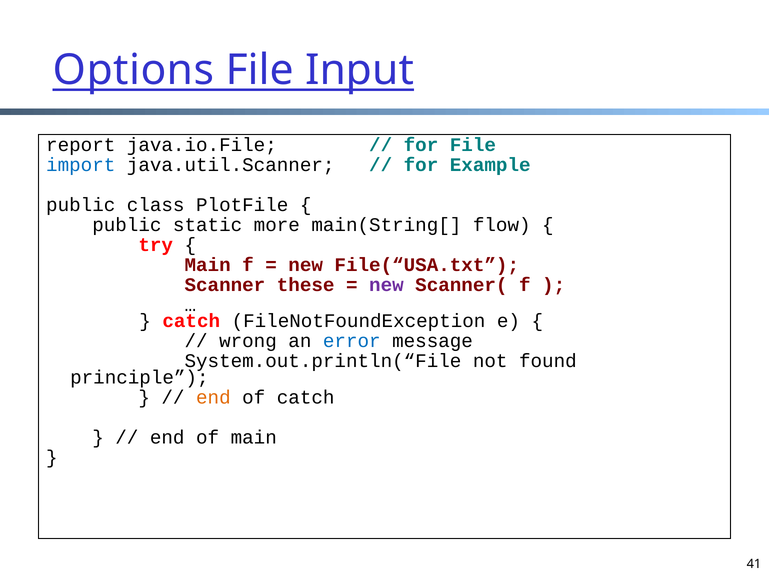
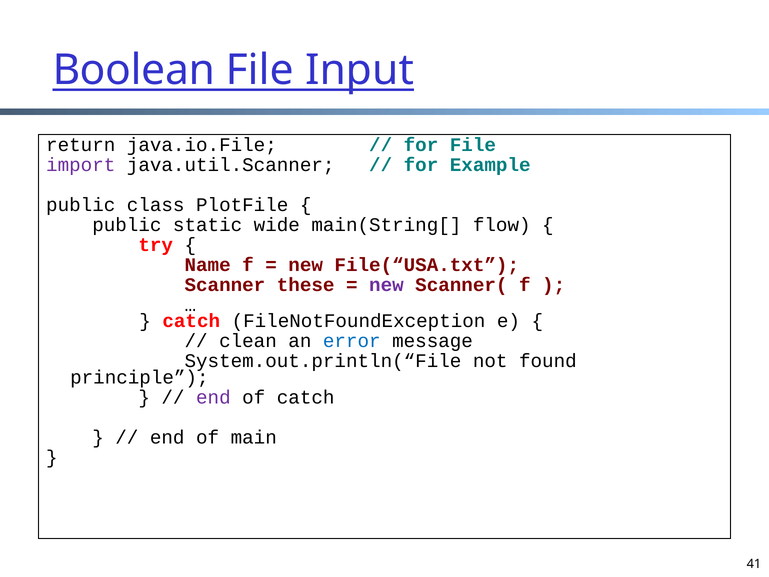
Options: Options -> Boolean (134, 70)
report: report -> return (81, 145)
import colour: blue -> purple (81, 165)
more: more -> wide (277, 225)
Main: Main -> Name (208, 265)
wrong: wrong -> clean (248, 341)
end colour: orange -> purple (213, 397)
